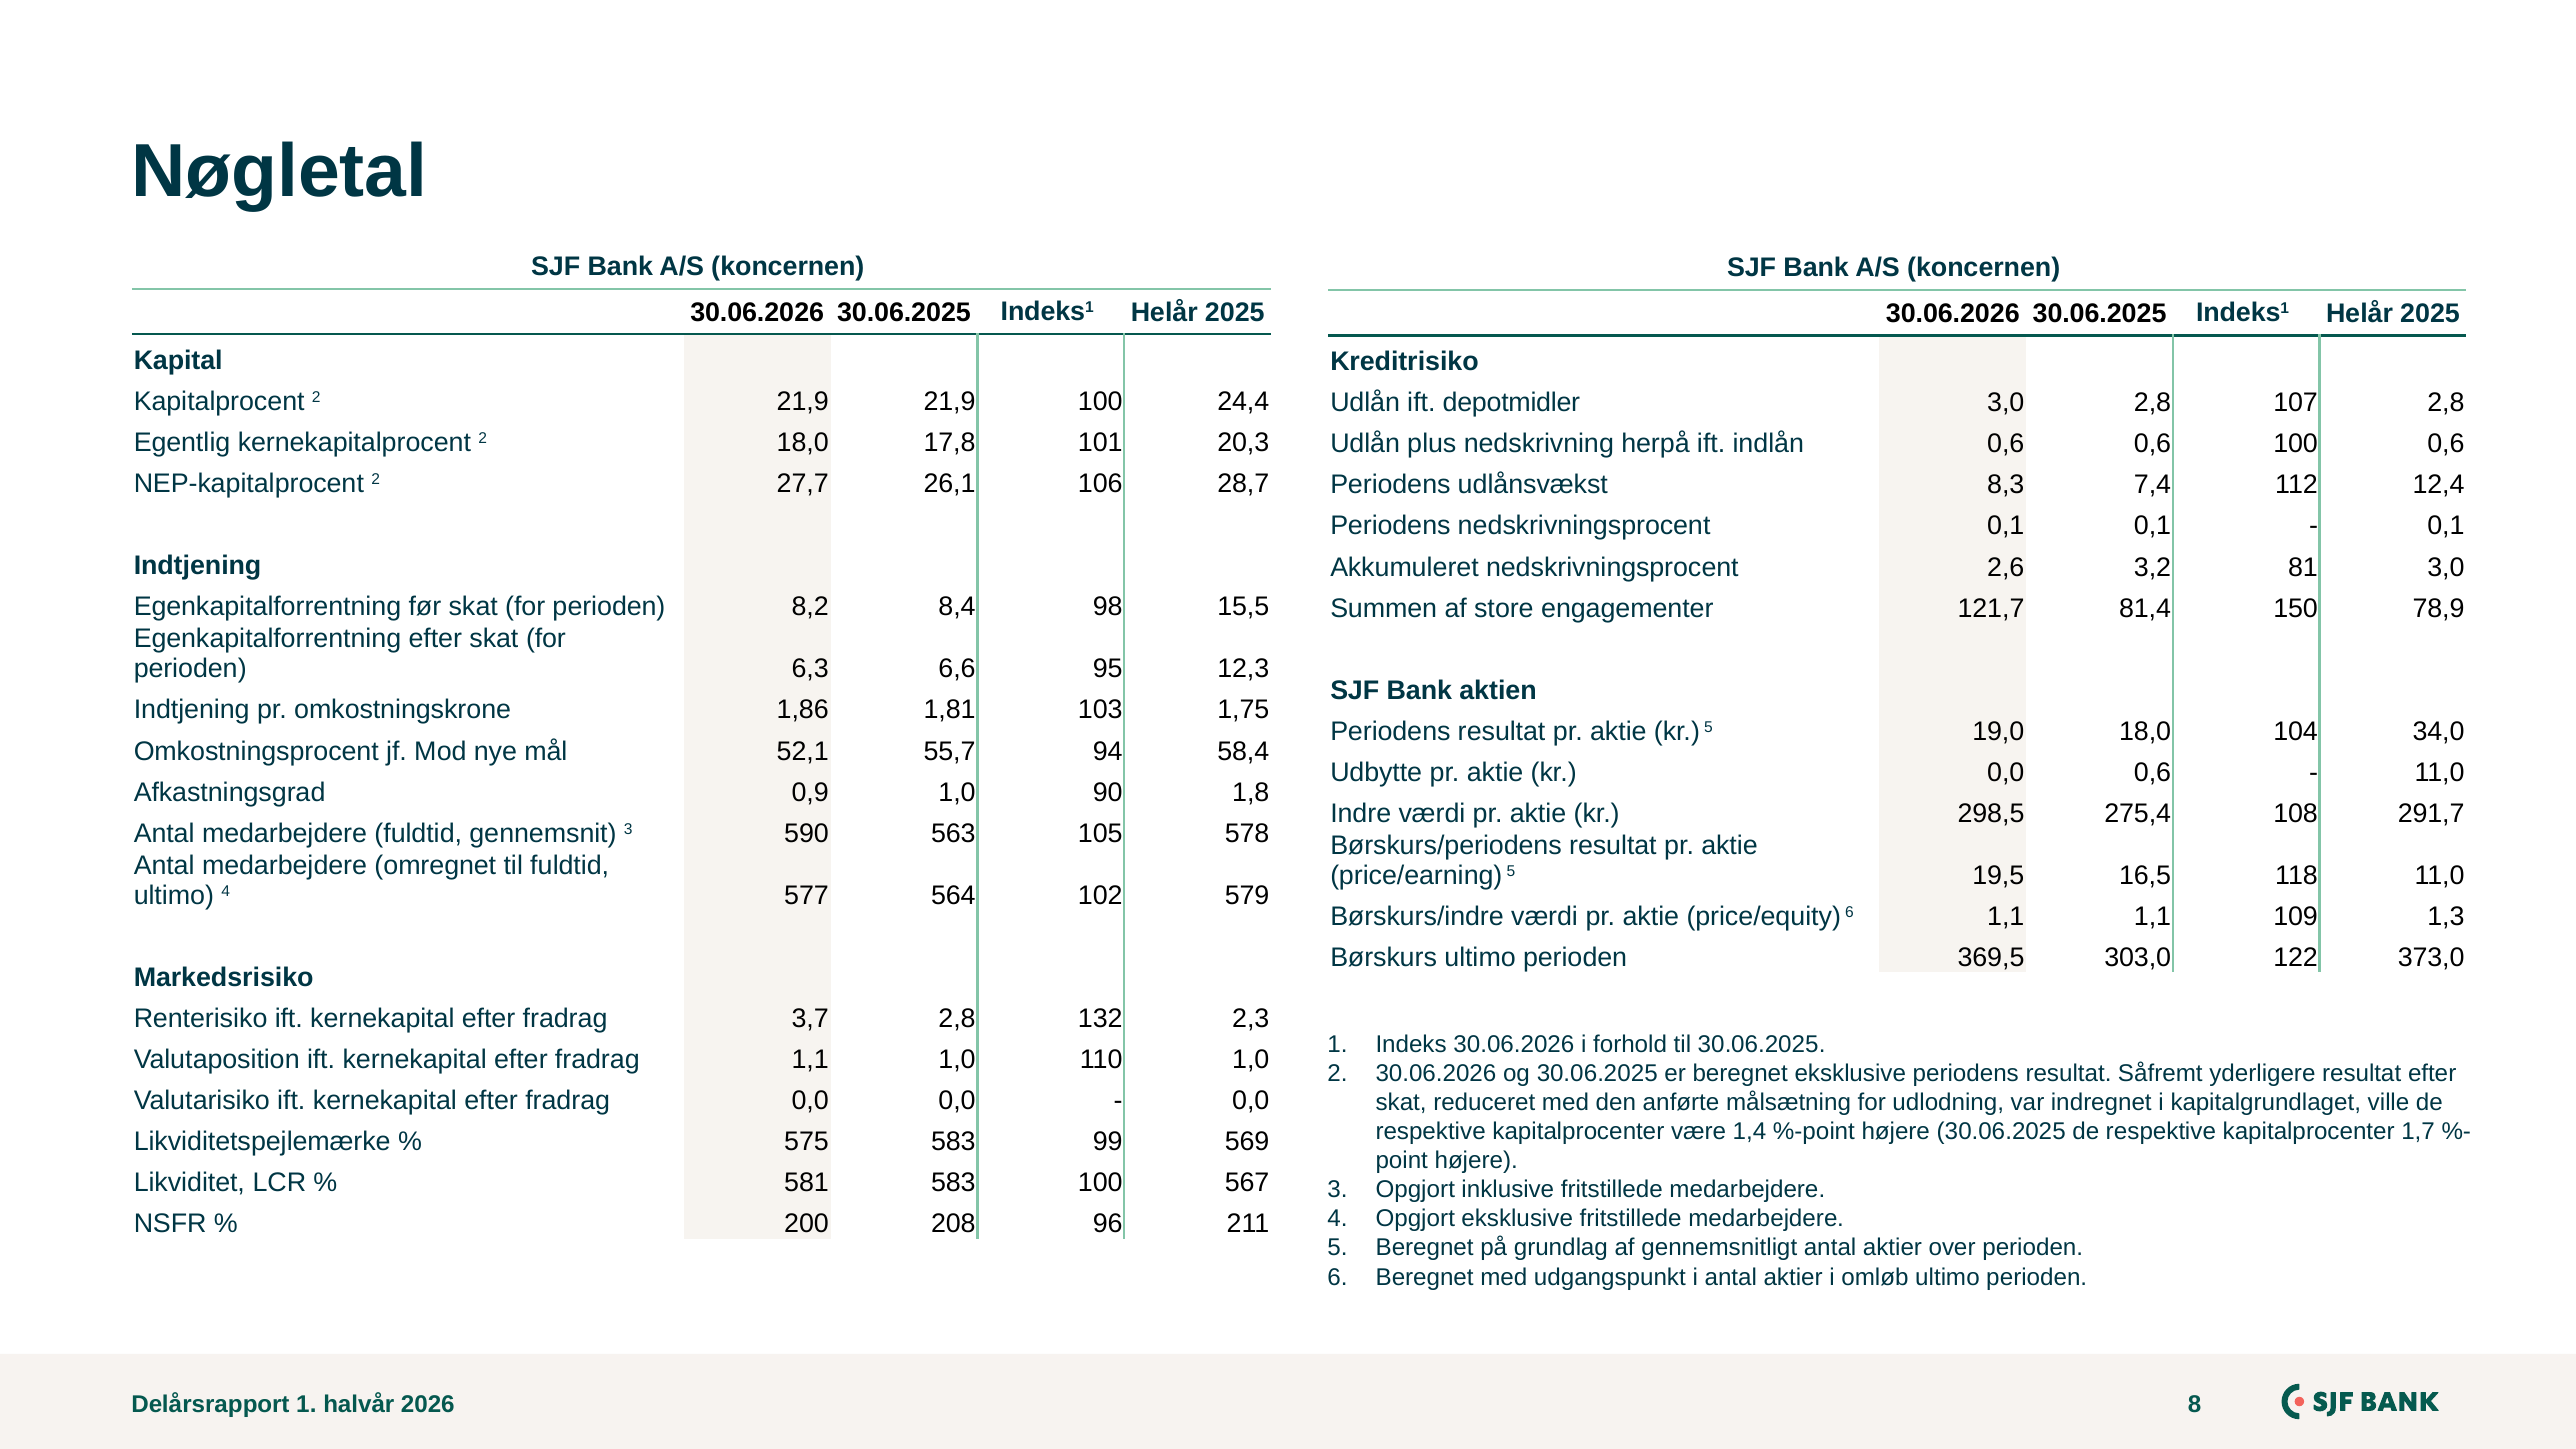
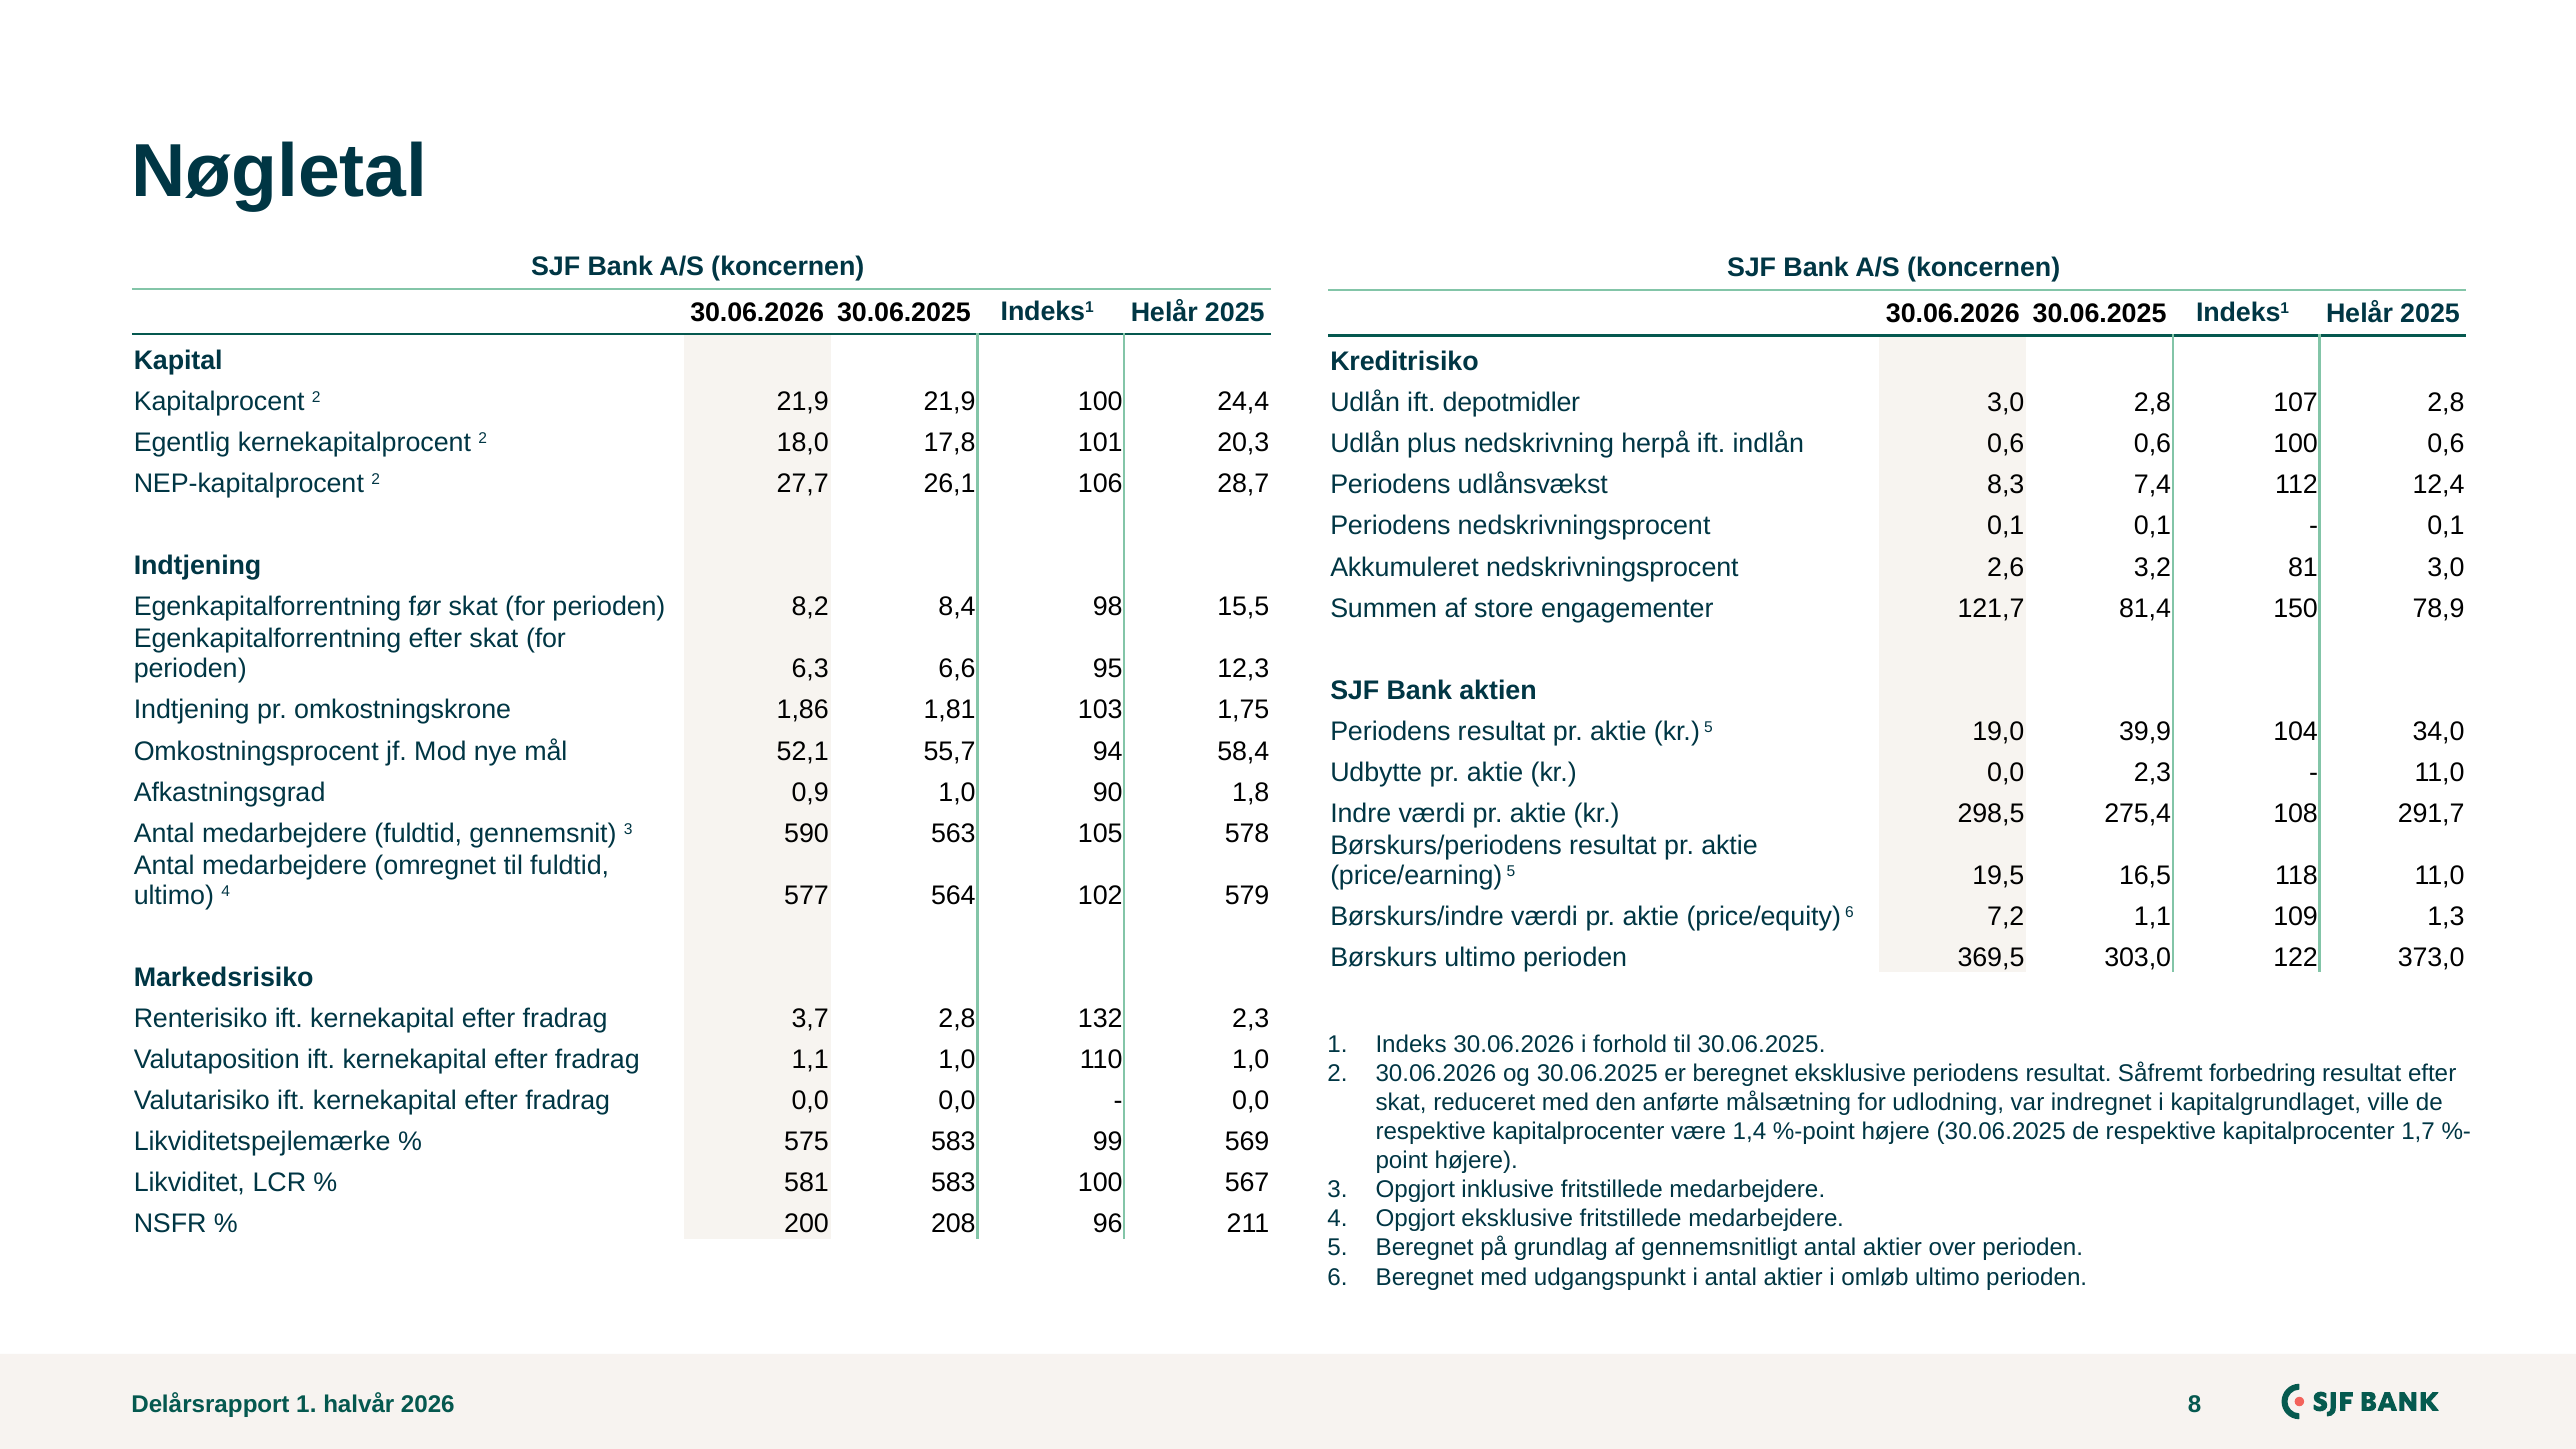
19,0 18,0: 18,0 -> 39,9 (2145, 731)
0,0 0,6: 0,6 -> 2,3 (2153, 773)
6 1,1: 1,1 -> 7,2 (2006, 917)
yderligere: yderligere -> forbedring (2263, 1074)
